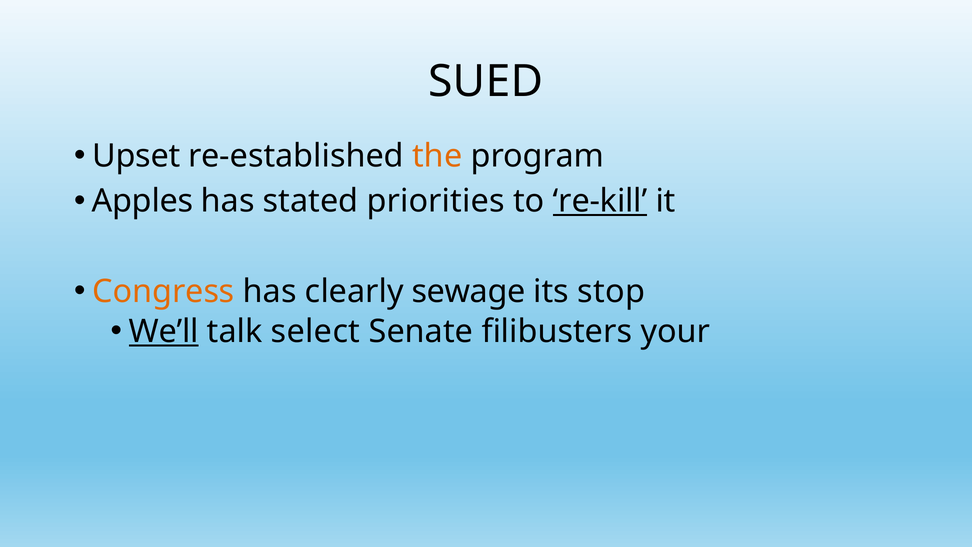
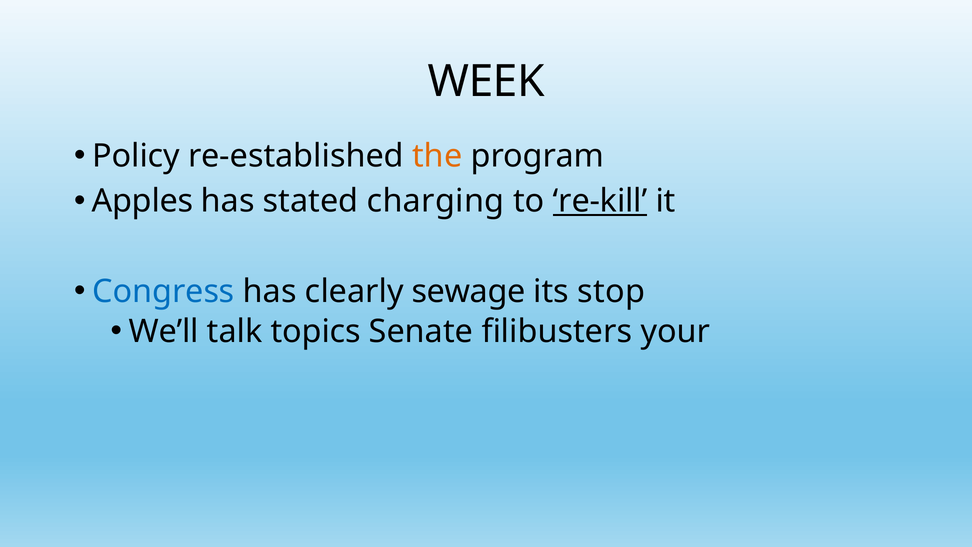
SUED: SUED -> WEEK (486, 82)
Upset: Upset -> Policy (136, 156)
priorities: priorities -> charging (436, 201)
Congress colour: orange -> blue (163, 291)
We’ll underline: present -> none (164, 331)
select: select -> topics (316, 331)
